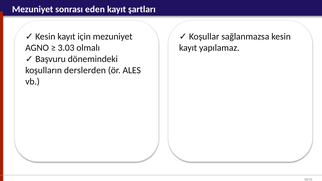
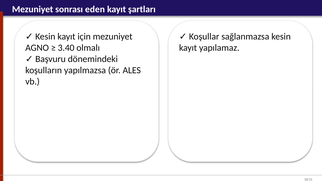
3.03: 3.03 -> 3.40 (66, 48)
derslerden: derslerden -> yapılmazsa (85, 70)
